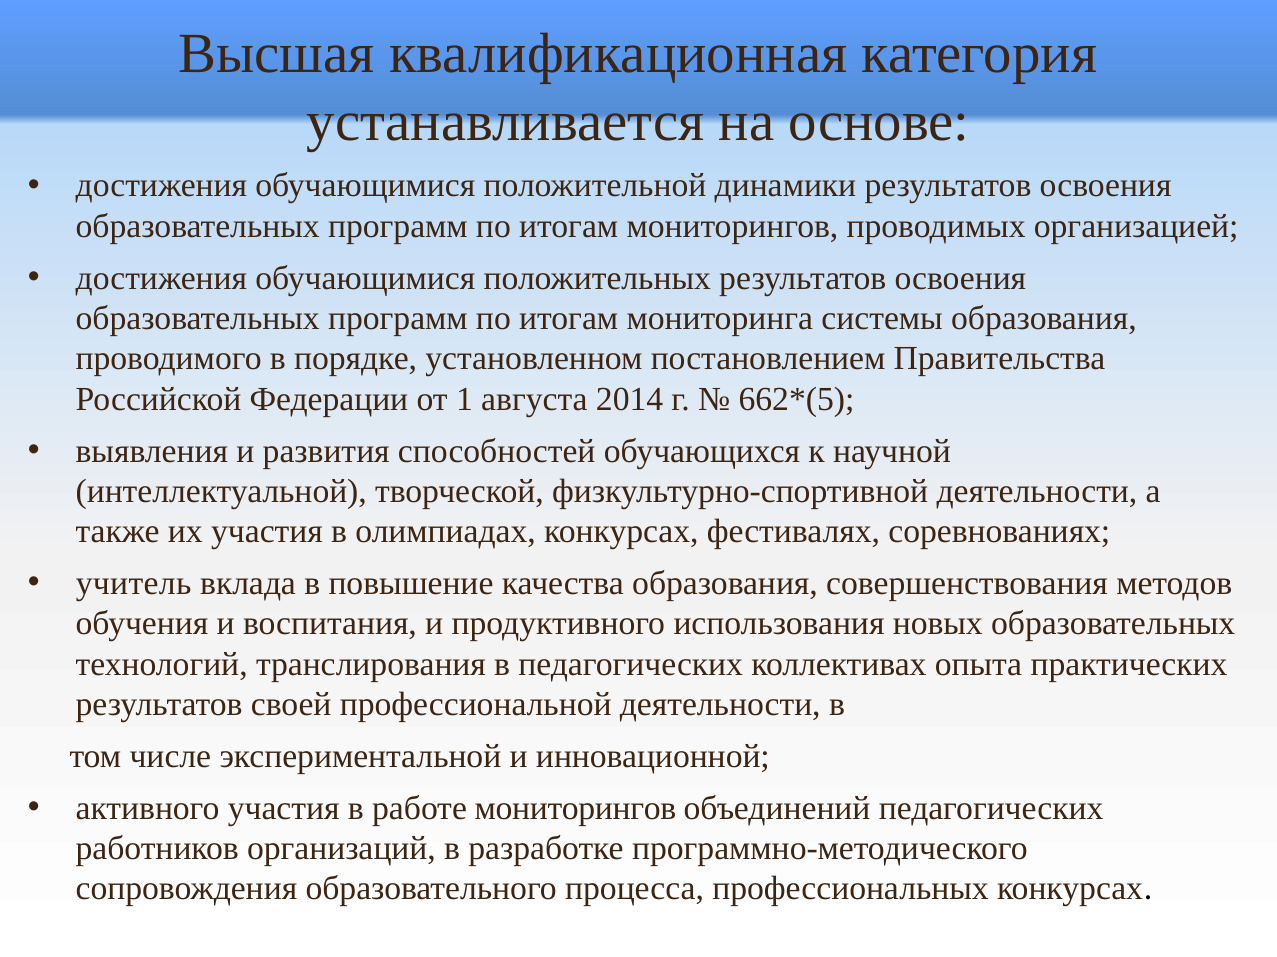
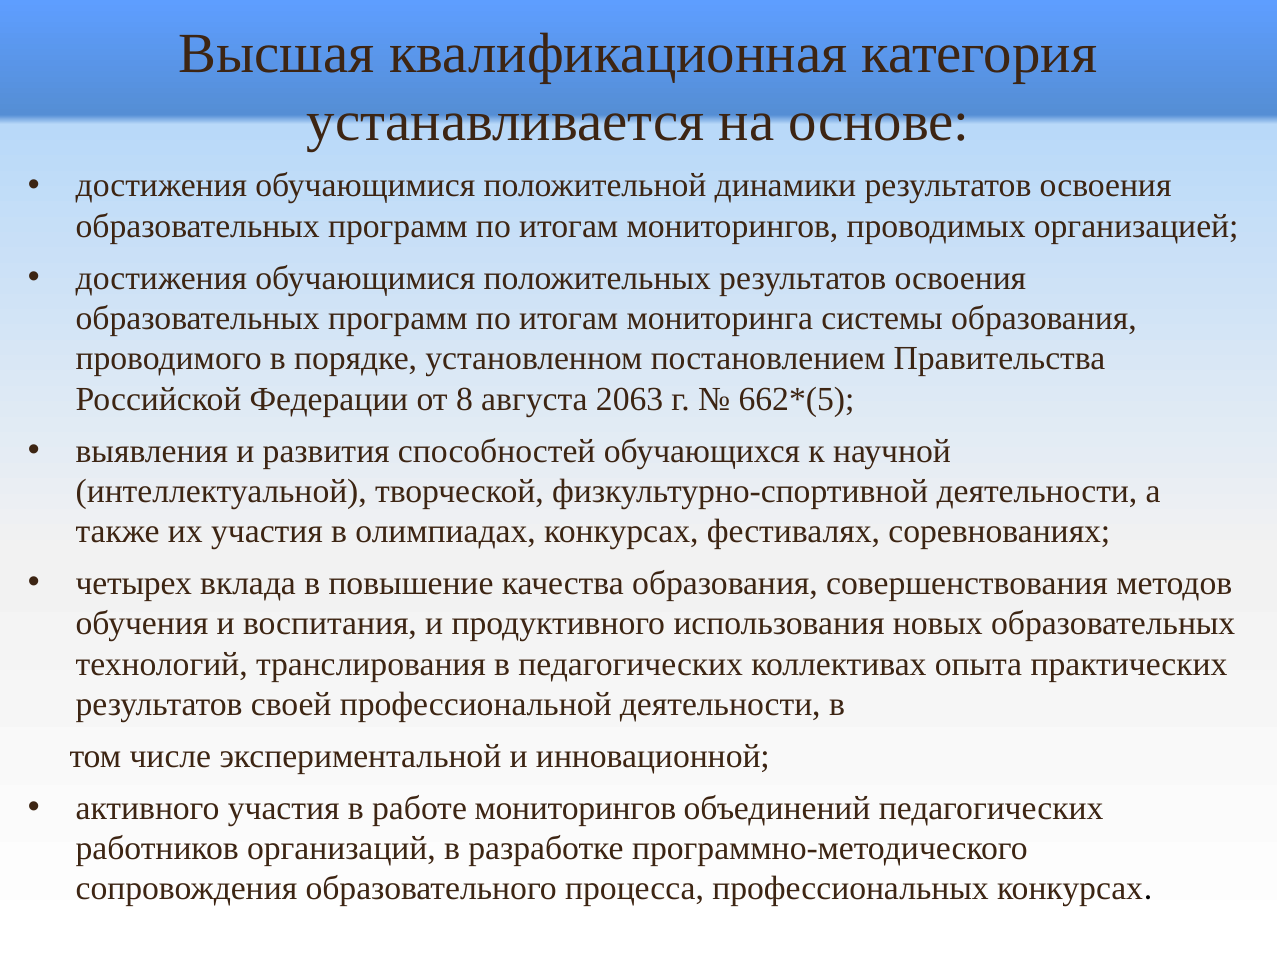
1: 1 -> 8 (465, 399)
2014: 2014 -> 2063 (630, 399)
учитель: учитель -> четырех (134, 584)
